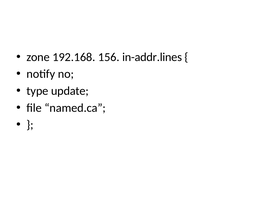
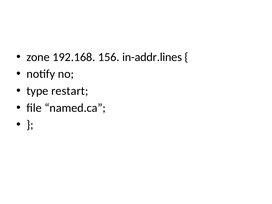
update: update -> restart (70, 91)
